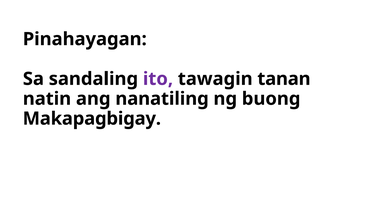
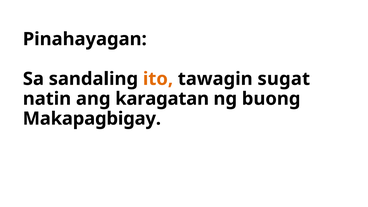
ito colour: purple -> orange (158, 79)
tanan: tanan -> sugat (284, 79)
nanatiling: nanatiling -> karagatan (162, 99)
